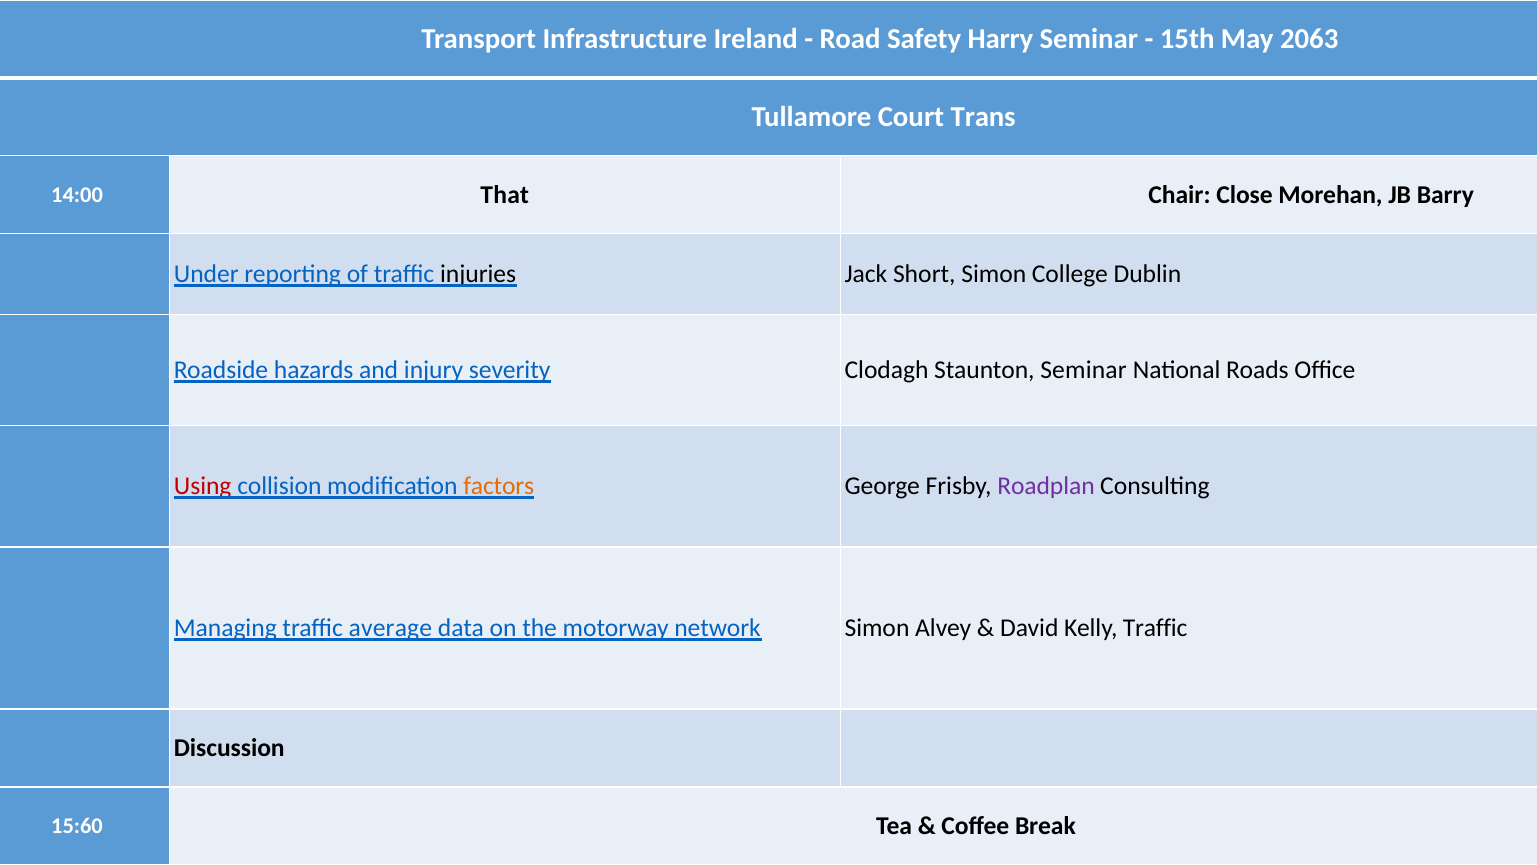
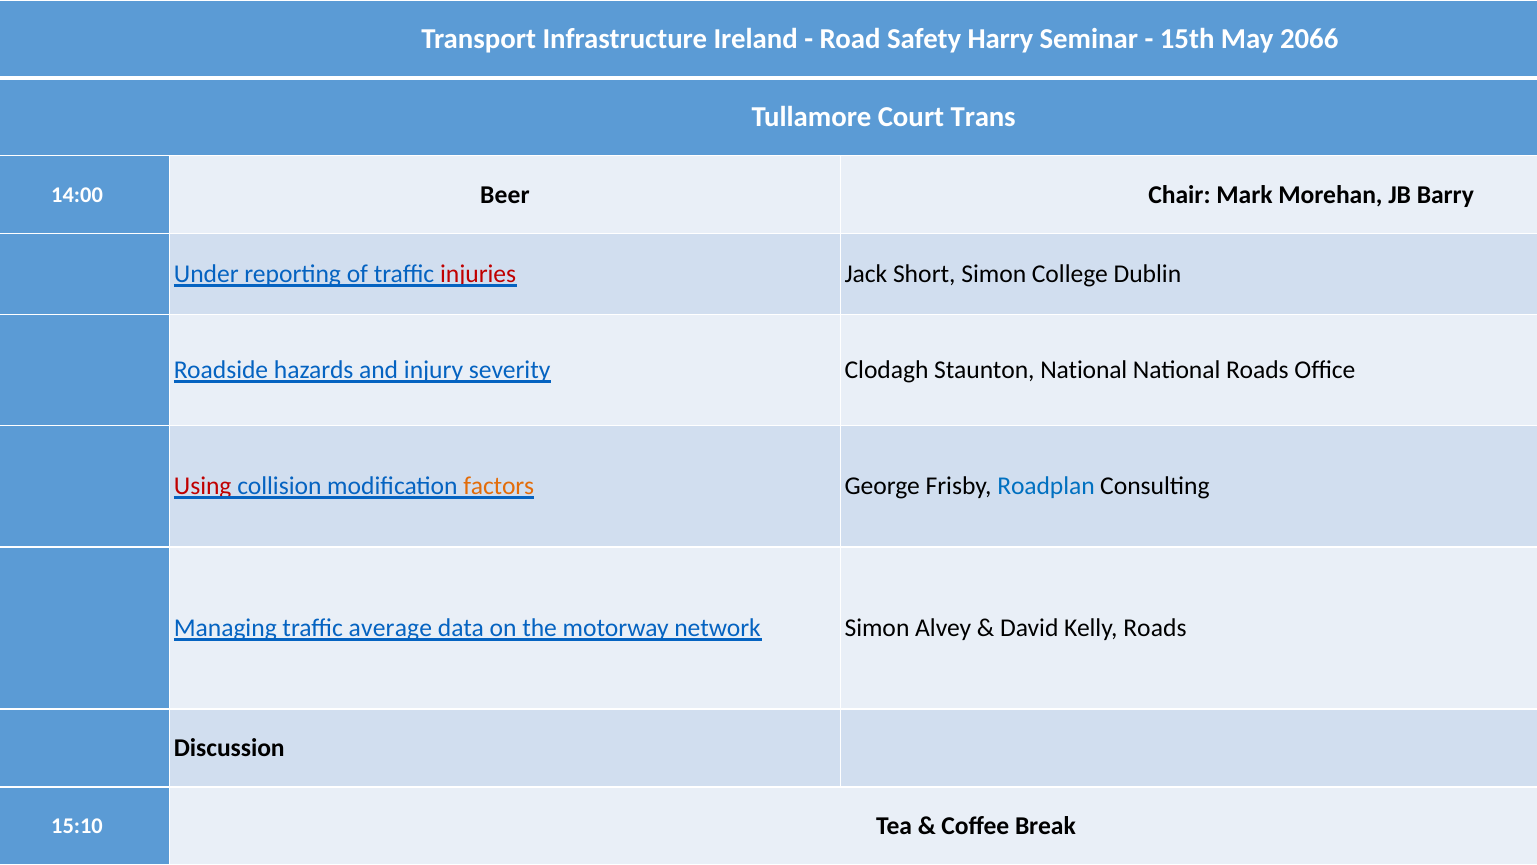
2063: 2063 -> 2066 (1309, 39)
That: That -> Beer (505, 195)
Close: Close -> Mark (1245, 195)
injuries colour: black -> red (478, 274)
Staunton Seminar: Seminar -> National (1084, 370)
Roadplan colour: purple -> blue (1046, 486)
Kelly Traffic: Traffic -> Roads (1155, 628)
15:60: 15:60 -> 15:10 (77, 826)
